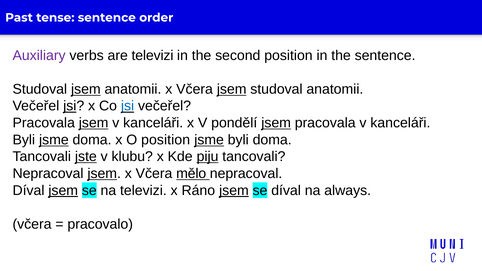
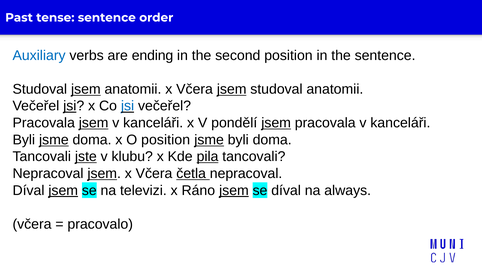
Auxiliary colour: purple -> blue (39, 55)
are televizi: televizi -> ending (153, 55)
piju: piju -> pila (208, 157)
mělo: mělo -> četla (191, 174)
